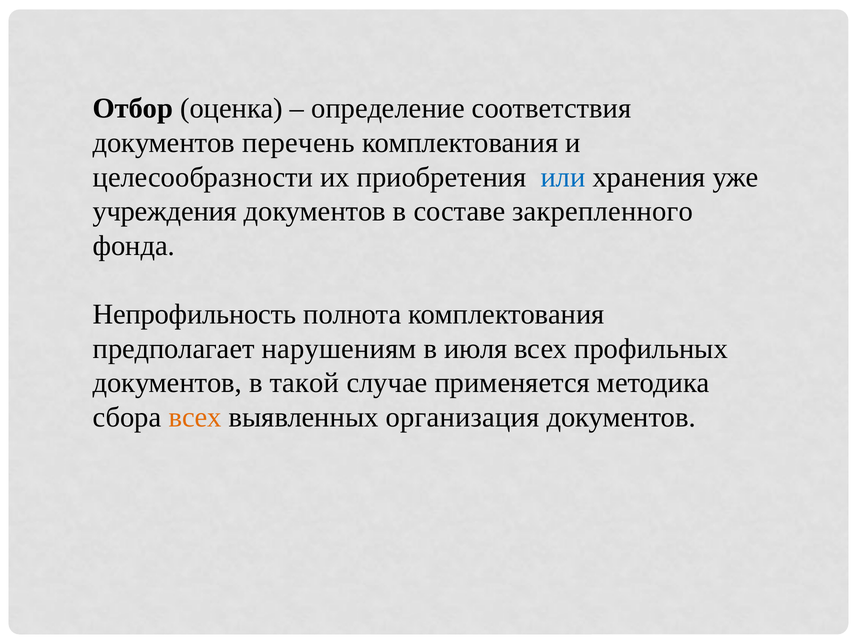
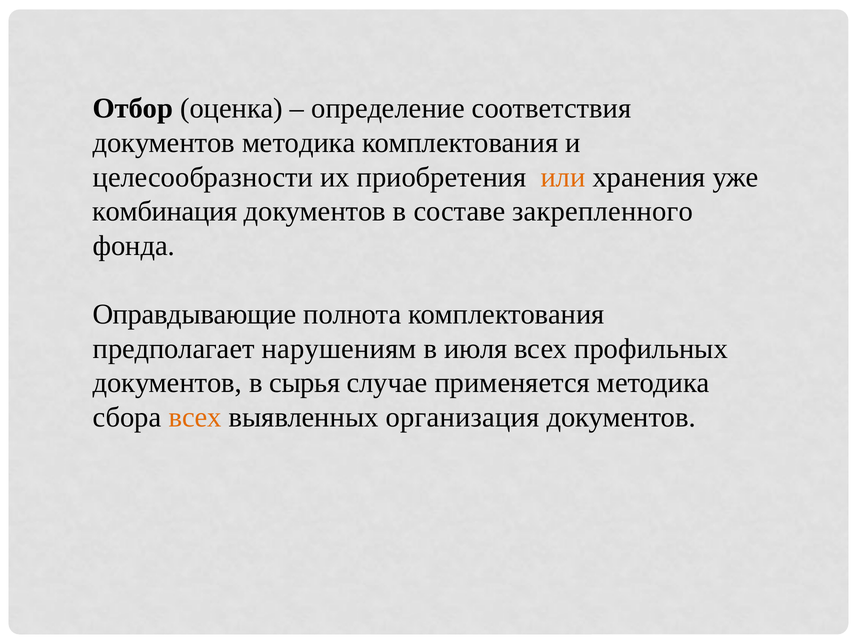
документов перечень: перечень -> методика (299, 143)
или colour: blue -> orange (563, 177)
учреждения: учреждения -> комбинация (165, 211)
Непрофильность: Непрофильность -> Оправдывающие (195, 314)
такой: такой -> сырья (305, 383)
